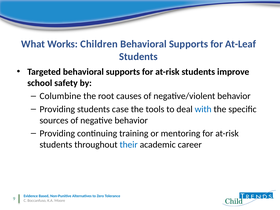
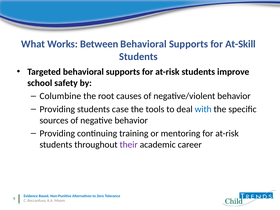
Children: Children -> Between (99, 44)
At-Leaf: At-Leaf -> At-Skill (241, 44)
their colour: blue -> purple (129, 145)
